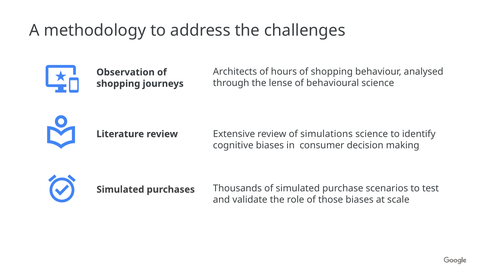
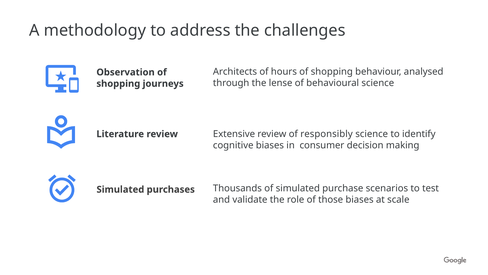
simulations: simulations -> responsibly (327, 134)
